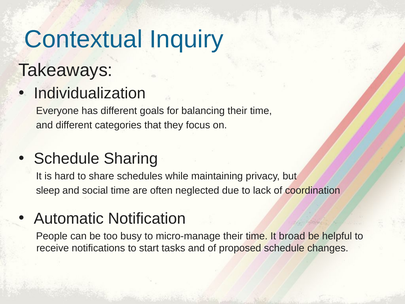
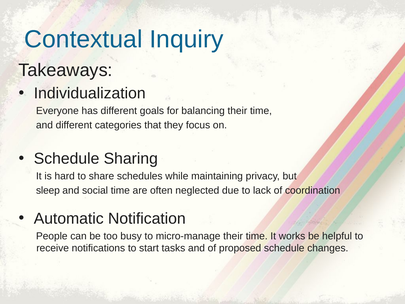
broad: broad -> works (292, 236)
